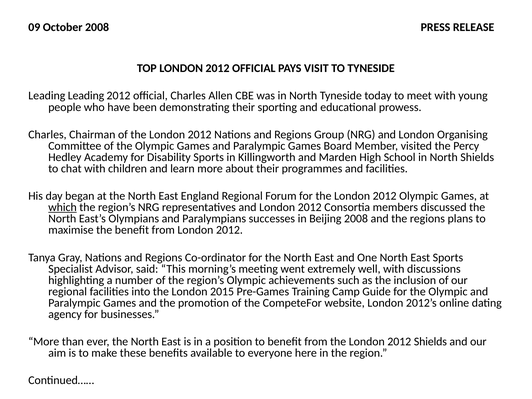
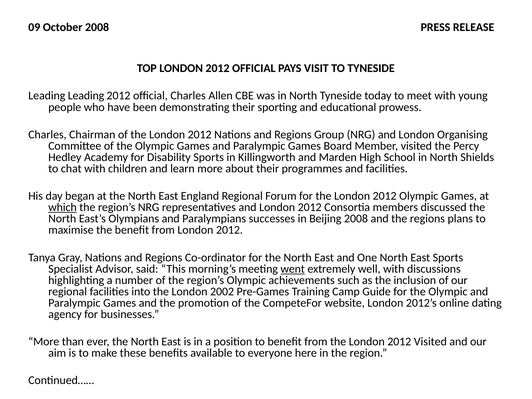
went underline: none -> present (293, 269)
2015: 2015 -> 2002 (222, 292)
2012 Shields: Shields -> Visited (430, 342)
